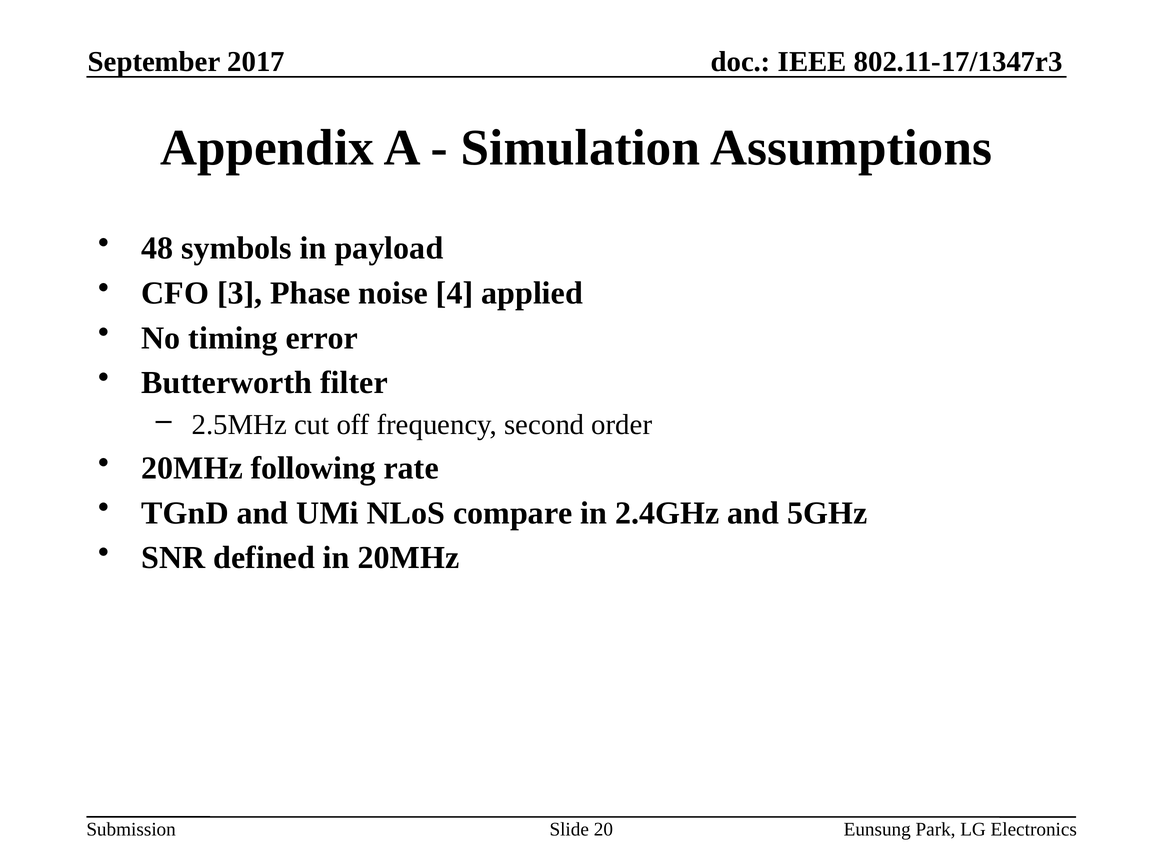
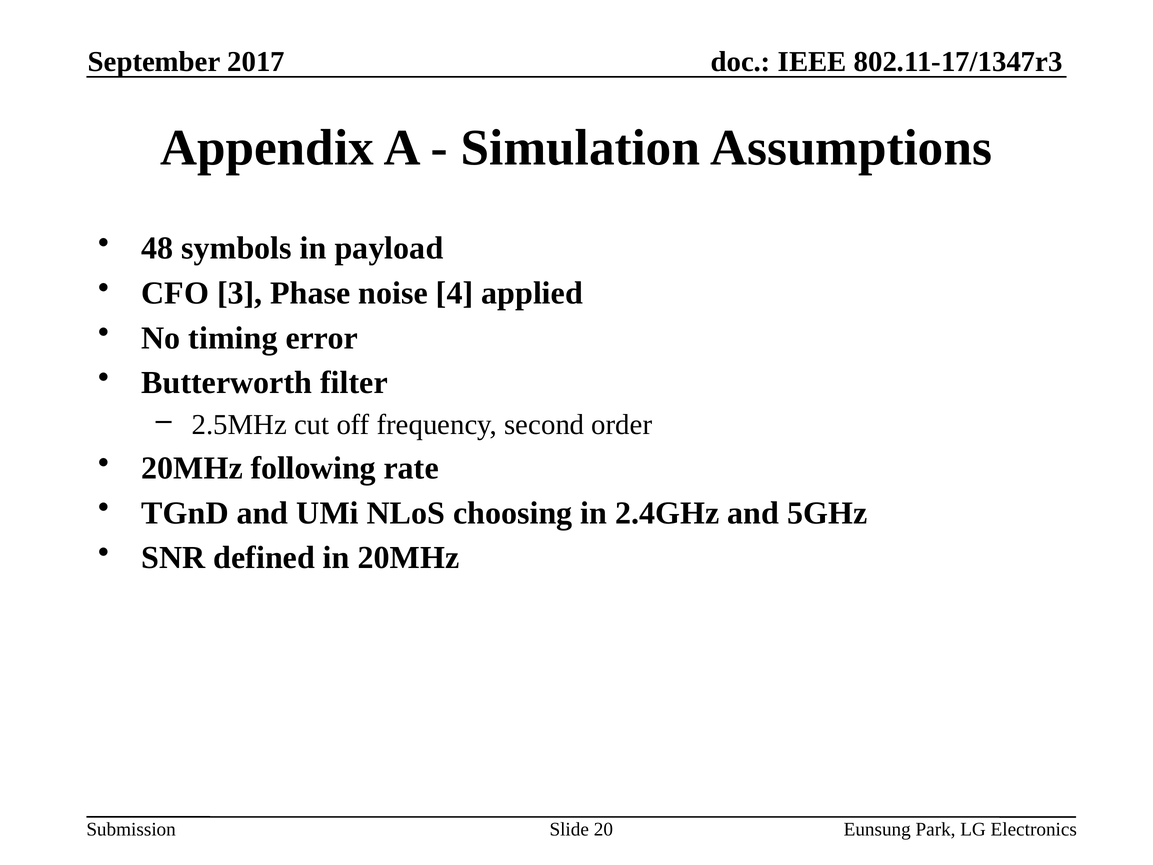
compare: compare -> choosing (513, 513)
